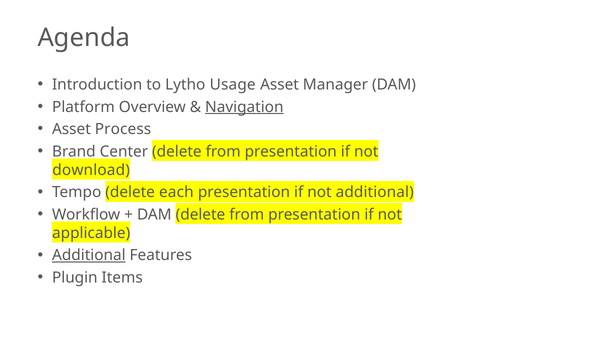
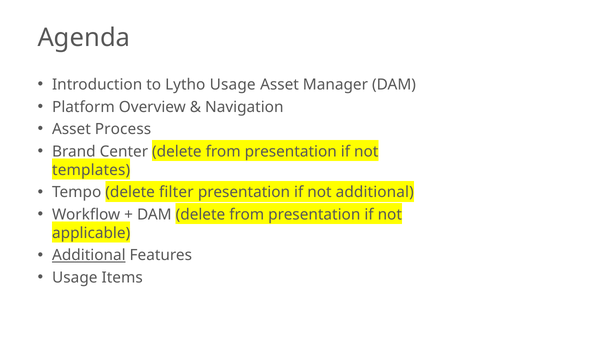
Navigation underline: present -> none (244, 107)
download: download -> templates (91, 170)
each: each -> filter (176, 192)
Plugin: Plugin -> Usage (75, 278)
